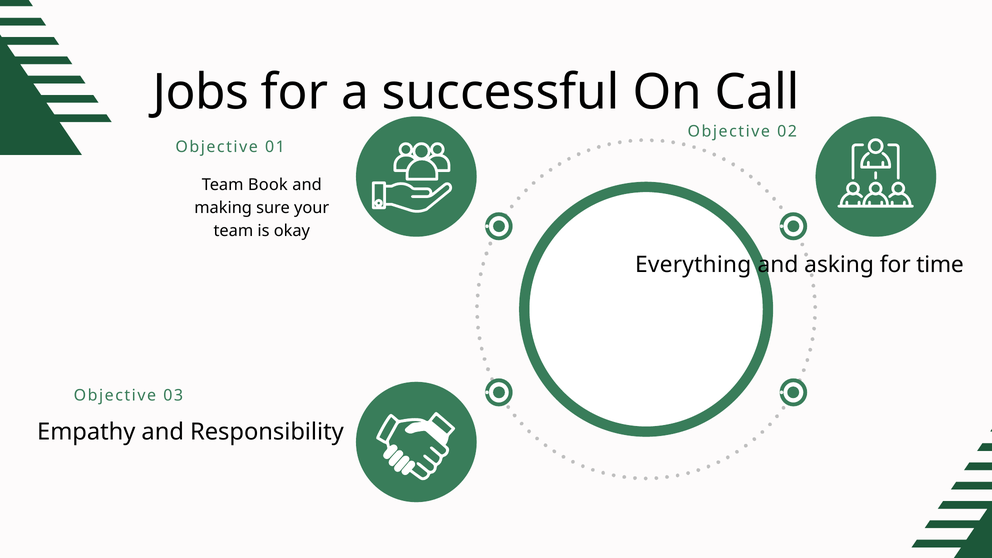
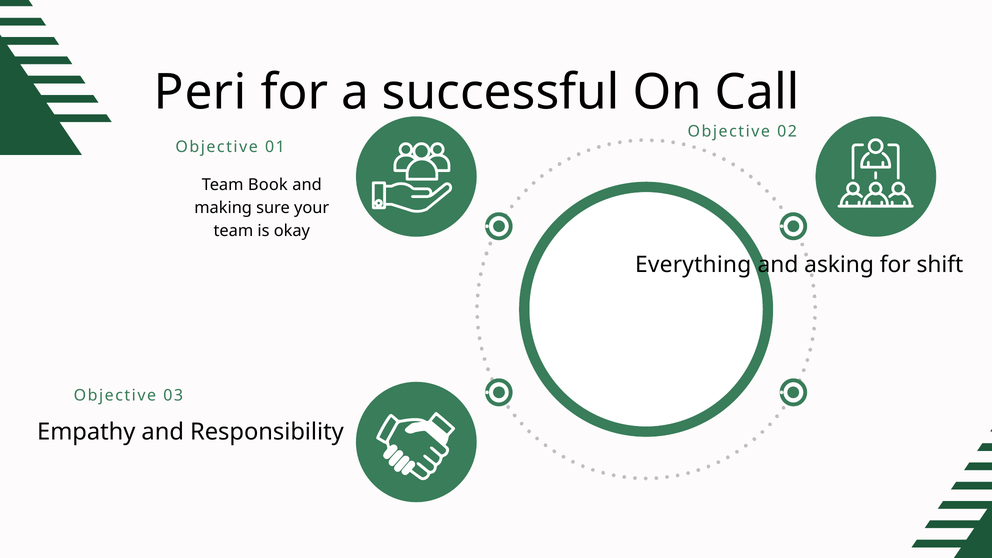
Jobs: Jobs -> Peri (200, 92)
time: time -> shift (940, 265)
